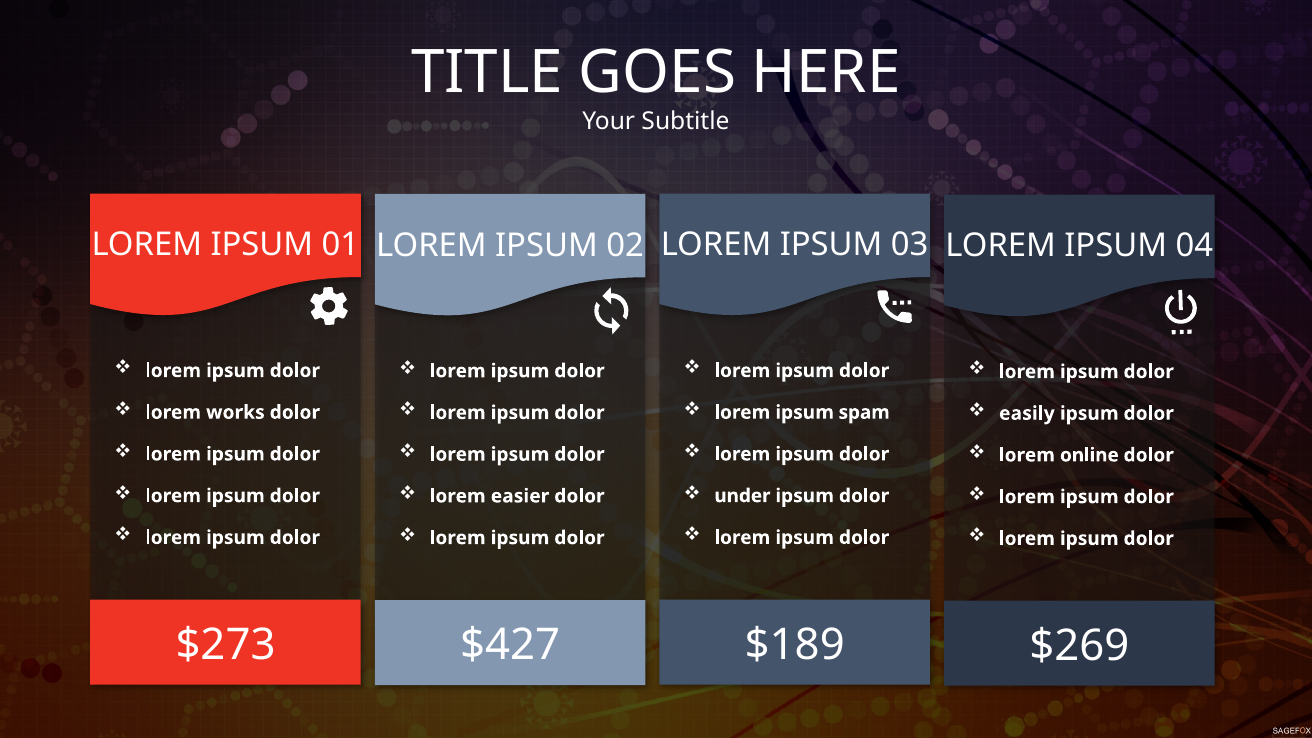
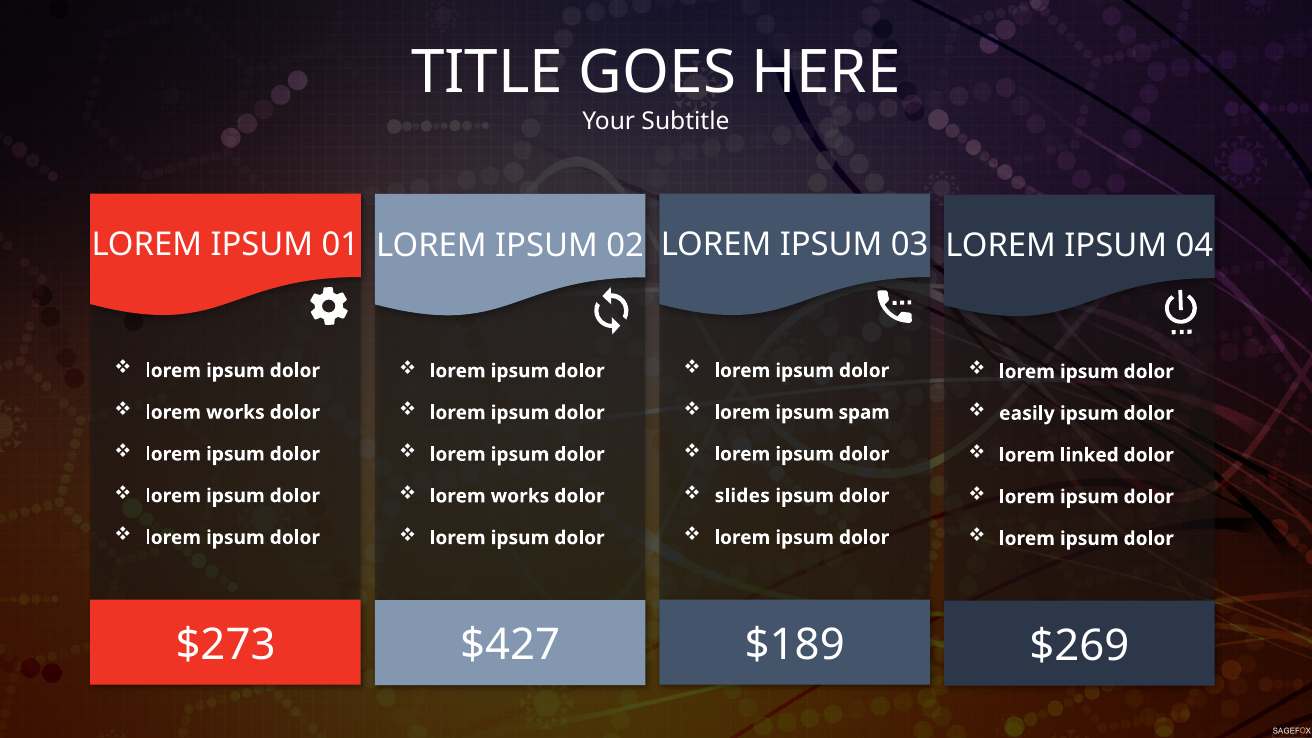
online: online -> linked (1089, 455)
under: under -> slides (742, 496)
easier: easier -> works (520, 496)
